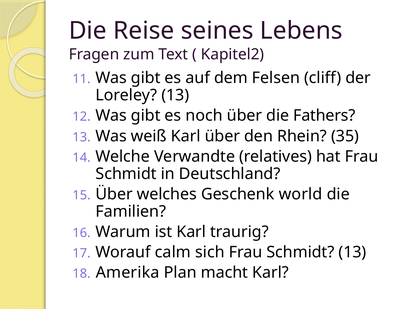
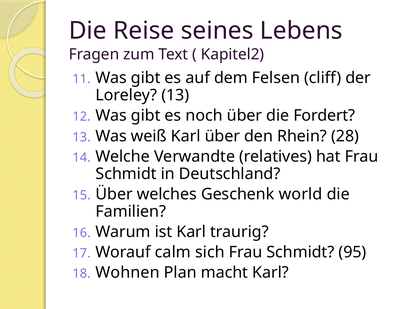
Fathers: Fathers -> Fordert (324, 116)
35: 35 -> 28 (345, 136)
Schmidt 13: 13 -> 95 (353, 252)
Amerika: Amerika -> Wohnen (128, 273)
